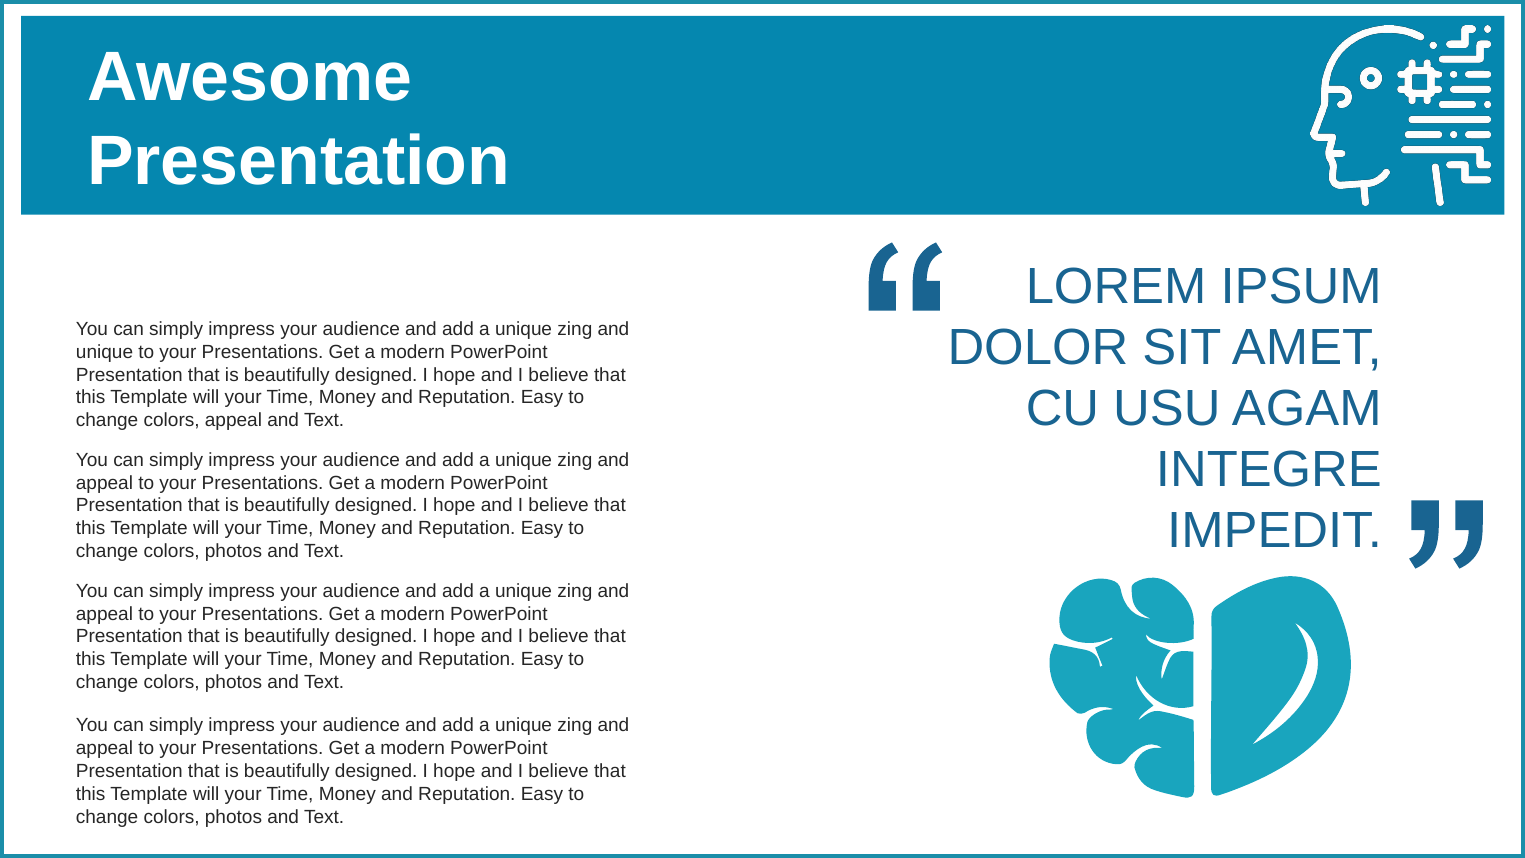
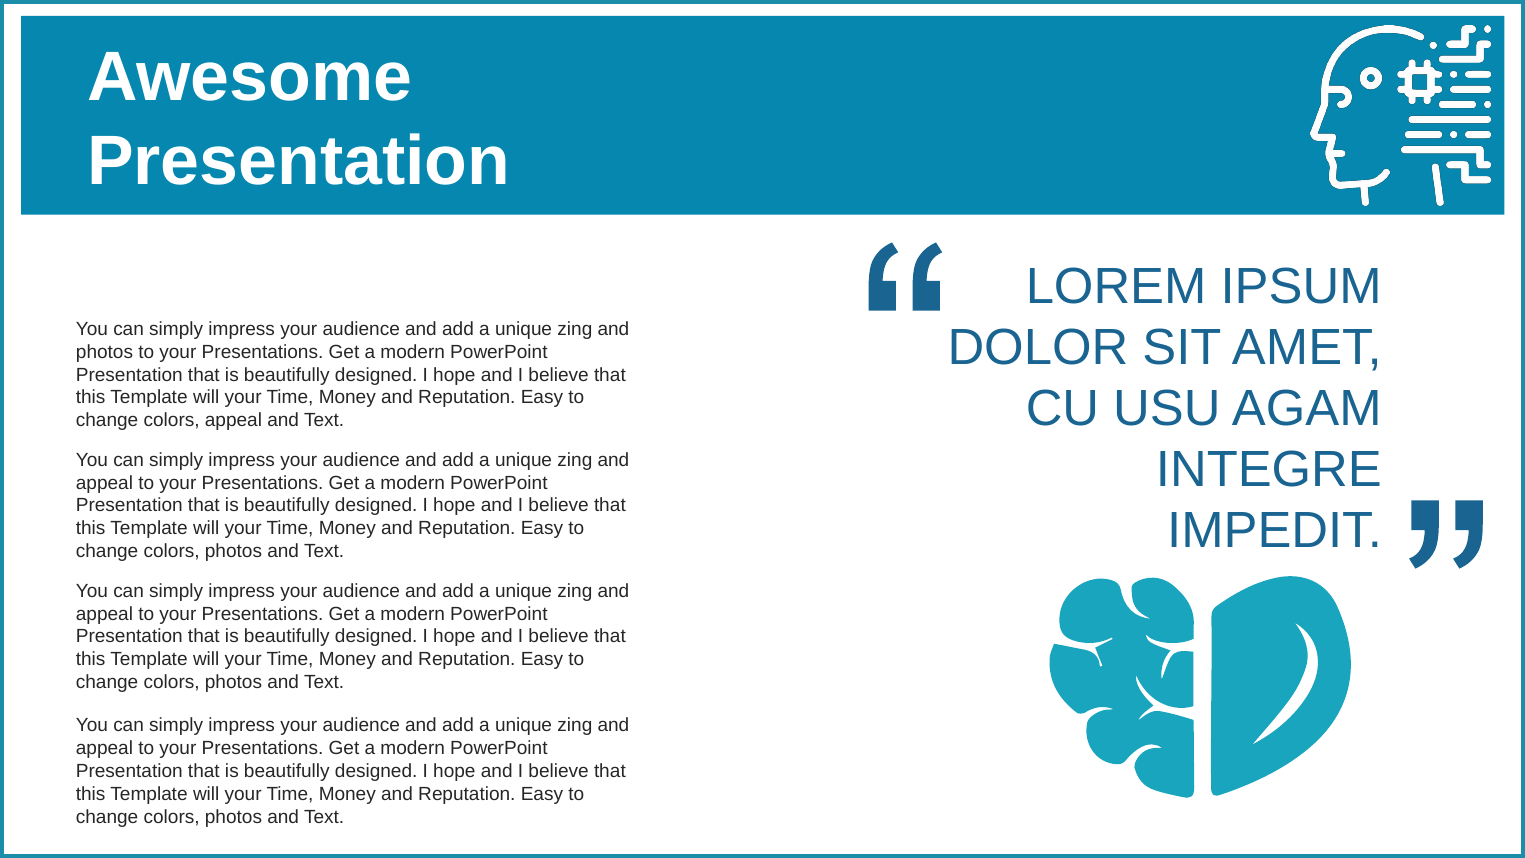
unique: unique -> photos (105, 352)
